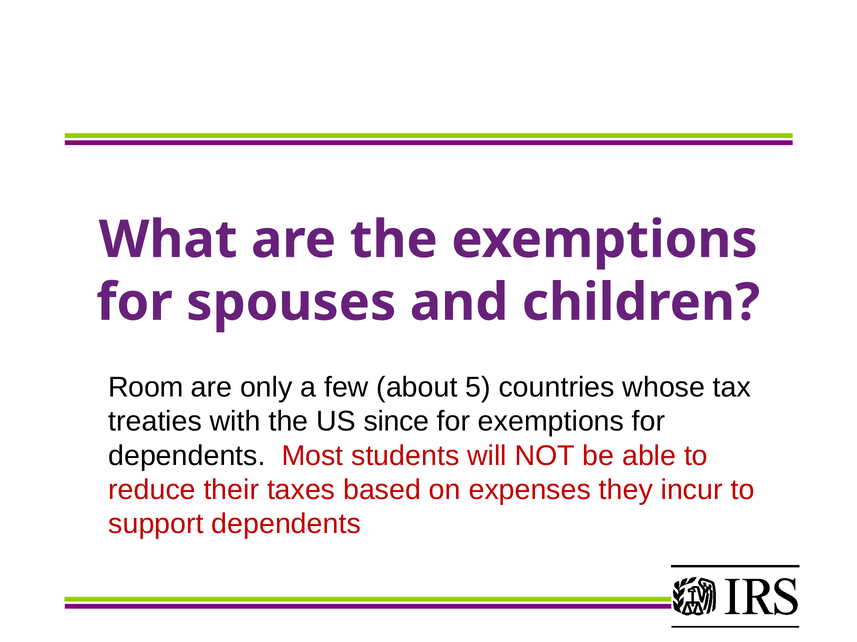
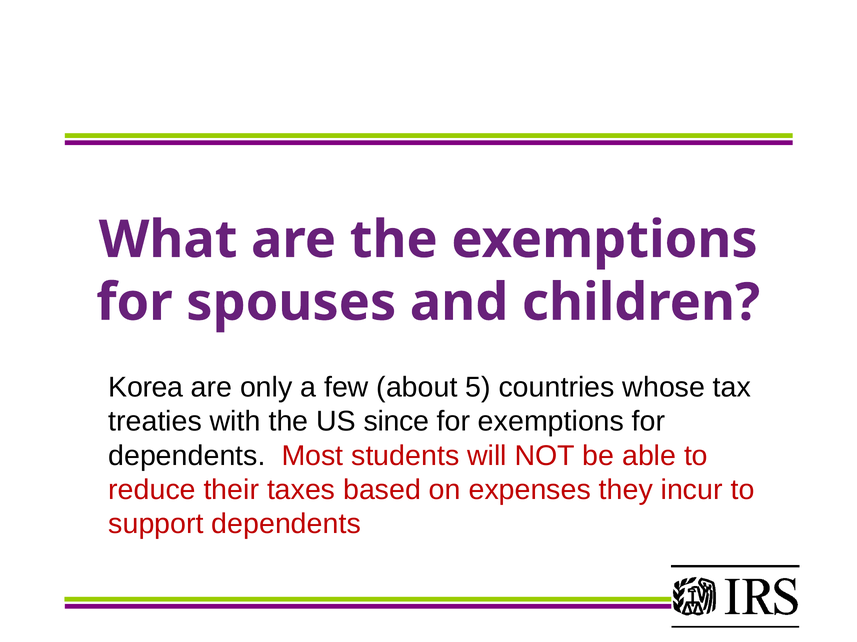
Room: Room -> Korea (146, 388)
